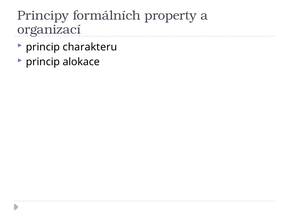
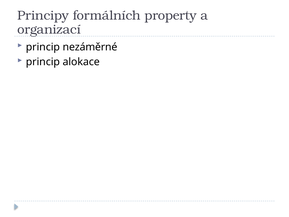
charakteru: charakteru -> nezáměrné (90, 47)
